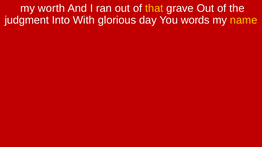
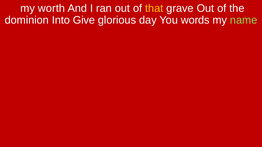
judgment: judgment -> dominion (27, 20)
With: With -> Give (84, 20)
name colour: yellow -> light green (244, 20)
